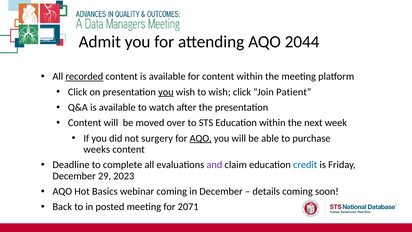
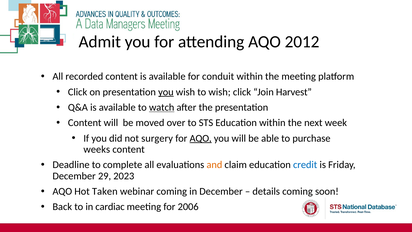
2044: 2044 -> 2012 (302, 42)
recorded underline: present -> none (84, 76)
for content: content -> conduit (218, 76)
Patient: Patient -> Harvest (294, 92)
watch underline: none -> present (162, 107)
and colour: purple -> orange (214, 165)
Basics: Basics -> Taken (105, 191)
posted: posted -> cardiac (110, 207)
2071: 2071 -> 2006 (188, 207)
